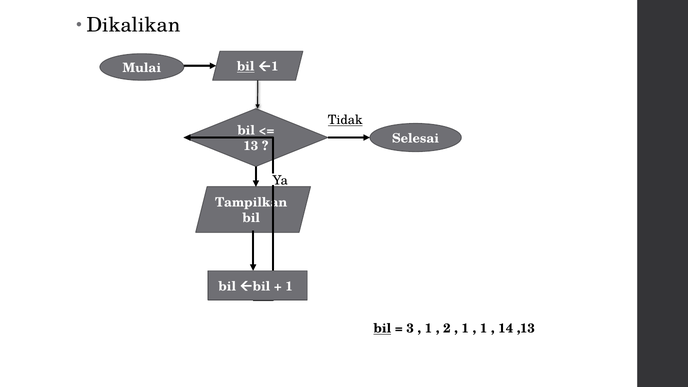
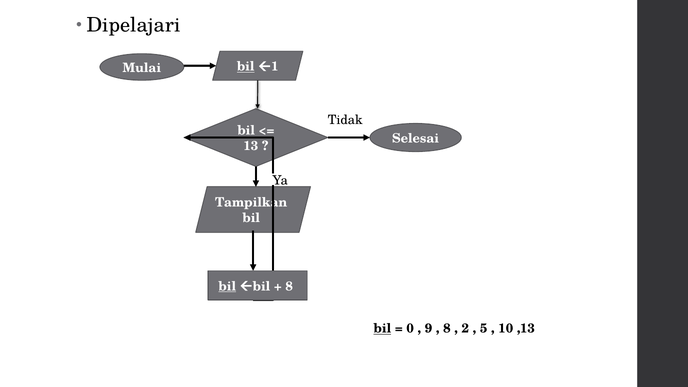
Dikalikan: Dikalikan -> Dipelajari (133, 25)
Tidak underline: present -> none (345, 120)
bil underline: none -> present (227, 286)
1: 1 -> 8 (289, 286)
3: 3 -> 0 (410, 329)
1: 1 -> 9 (429, 329)
2: 2 -> 8 (447, 329)
1: 1 -> 2 (465, 329)
1: 1 -> 5 (484, 329)
14: 14 -> 10 (506, 329)
